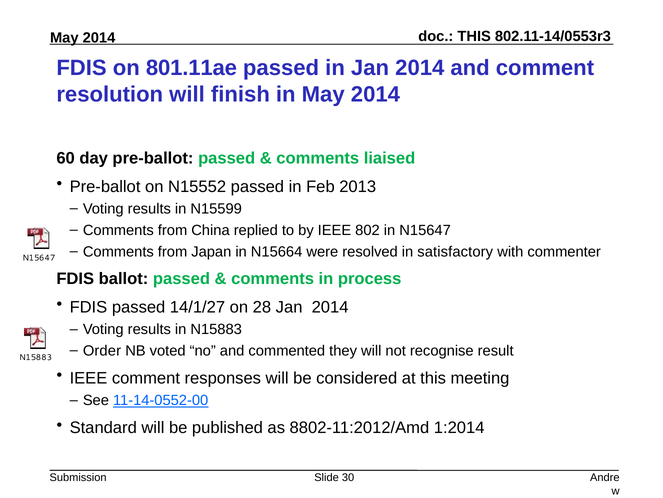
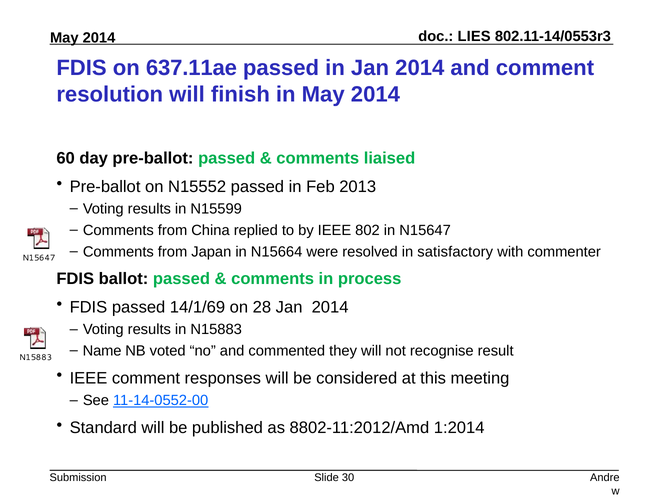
THIS: THIS -> LIES (474, 36)
801.11ae: 801.11ae -> 637.11ae (191, 68)
14/1/27: 14/1/27 -> 14/1/69 (197, 307)
Order: Order -> Name (102, 350)
